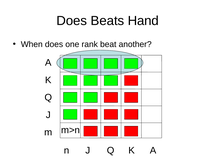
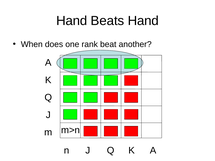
Does: Does -> Hand (72, 21)
